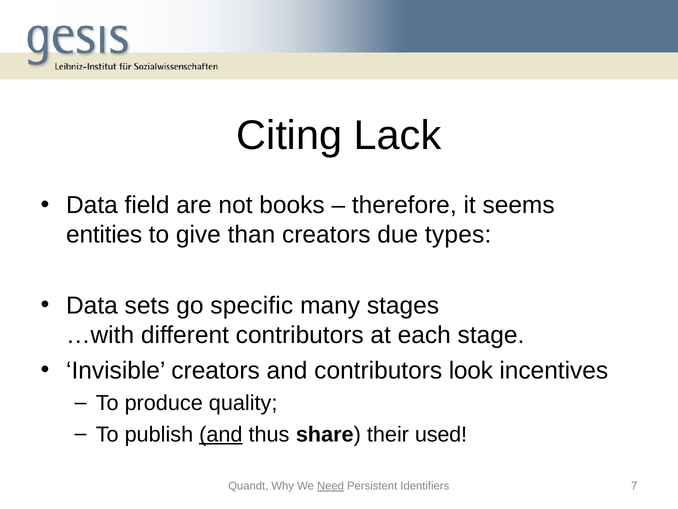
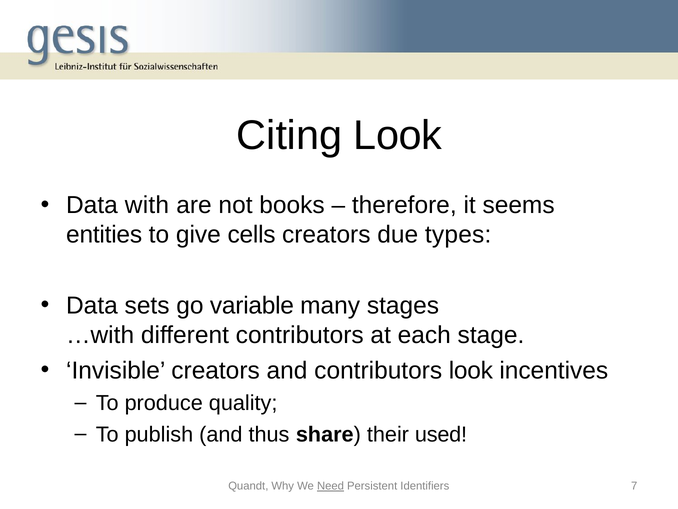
Citing Lack: Lack -> Look (398, 135)
field: field -> with (147, 205)
than: than -> cells (252, 235)
specific: specific -> variable (252, 305)
and underline: present -> none (221, 434)
